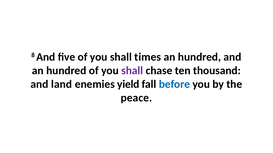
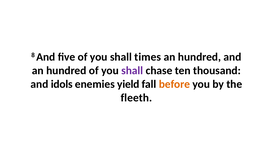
land: land -> idols (62, 84)
before colour: blue -> orange (174, 84)
peace: peace -> fleeth (136, 98)
